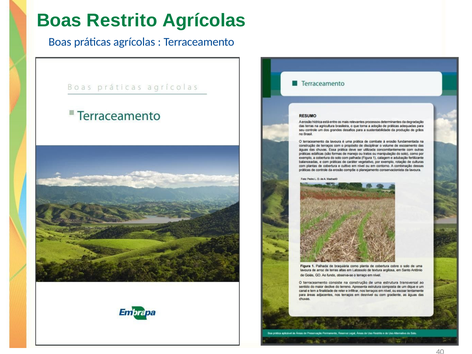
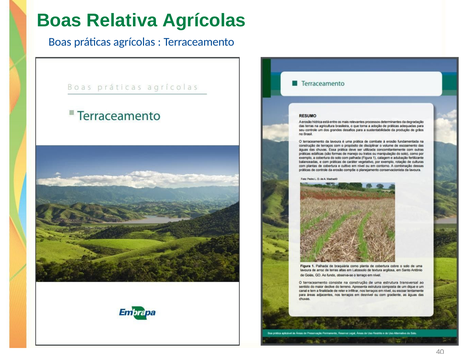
Restrito: Restrito -> Relativa (122, 21)
